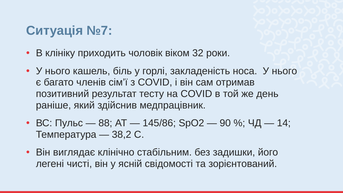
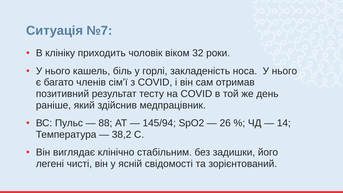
145/86: 145/86 -> 145/94 (159, 123)
90: 90 -> 26 (225, 123)
